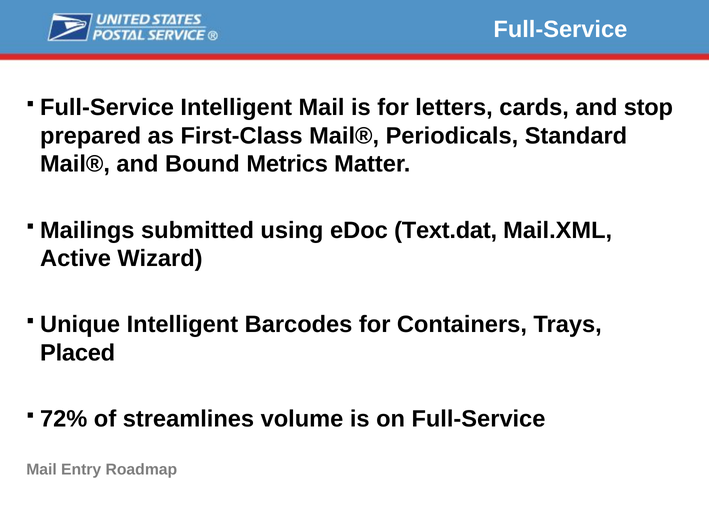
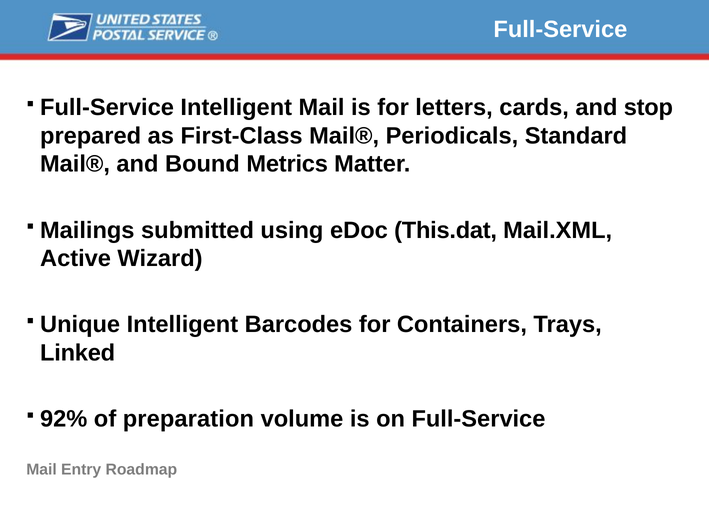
Text.dat: Text.dat -> This.dat (446, 231)
Placed: Placed -> Linked (78, 353)
72%: 72% -> 92% (64, 420)
streamlines: streamlines -> preparation (188, 420)
